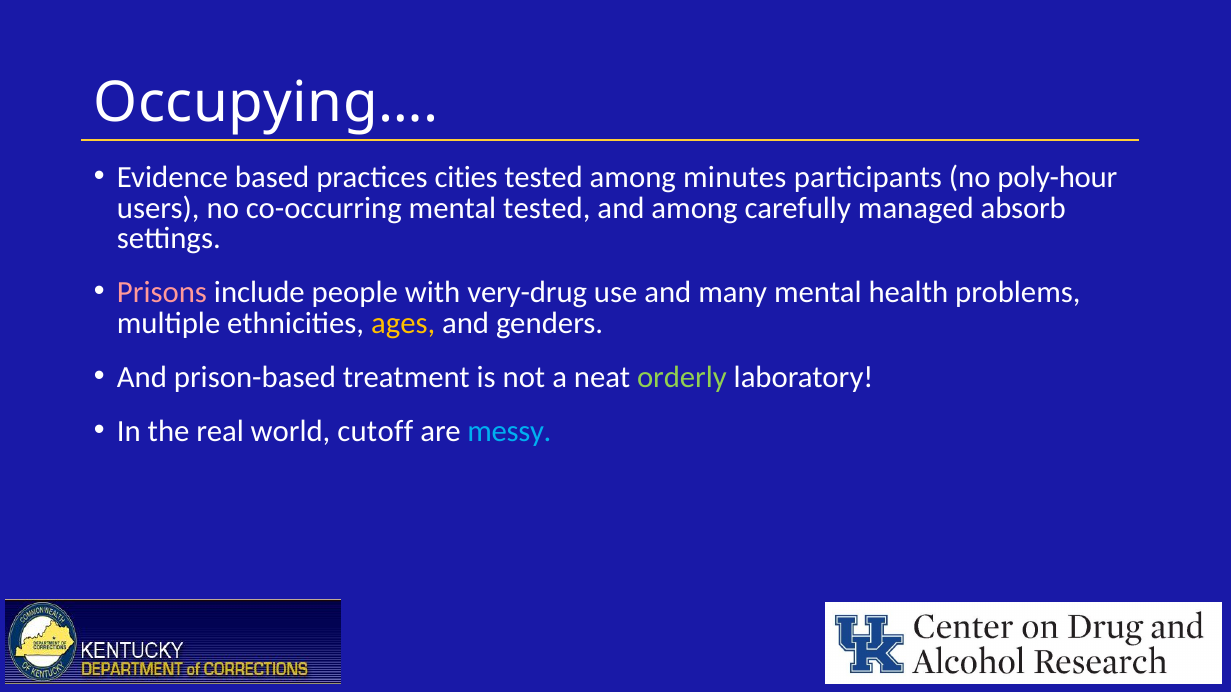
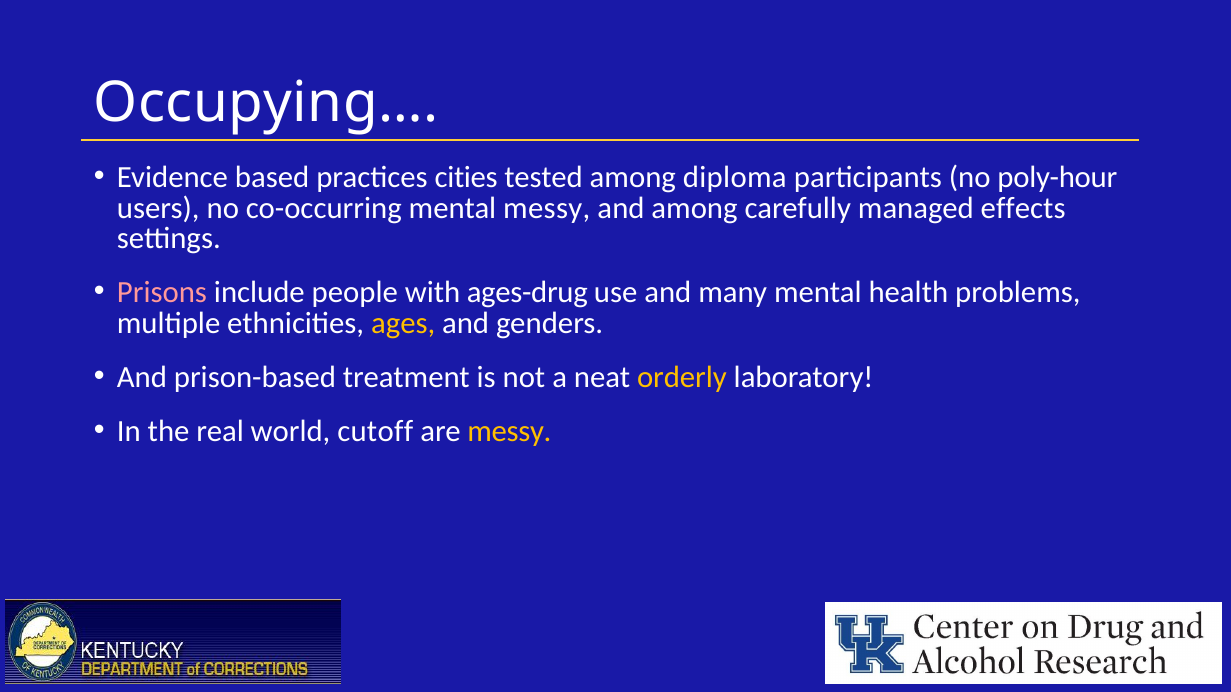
minutes: minutes -> diploma (735, 177)
mental tested: tested -> messy (547, 208)
absorb: absorb -> effects (1023, 208)
very-drug: very-drug -> ages-drug (527, 293)
orderly colour: light green -> yellow (682, 377)
messy colour: light blue -> yellow (509, 431)
